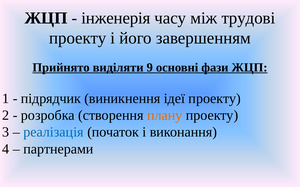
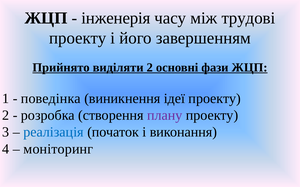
виділяти 9: 9 -> 2 (150, 68)
підрядчик: підрядчик -> поведінка (51, 99)
плану colour: orange -> purple (165, 116)
партнерами: партнерами -> моніторинг (58, 149)
